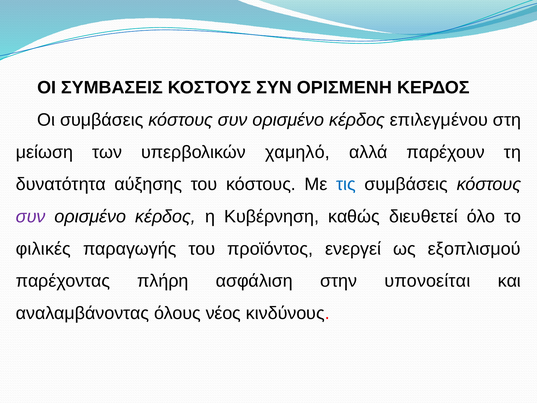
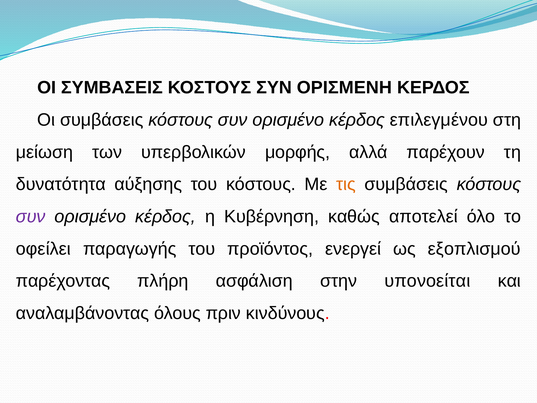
χαμηλό: χαμηλό -> μορφής (298, 152)
τις colour: blue -> orange (346, 184)
διευθετεί: διευθετεί -> αποτελεί (423, 216)
φιλικές: φιλικές -> οφείλει (43, 249)
νέος: νέος -> πριν (223, 313)
